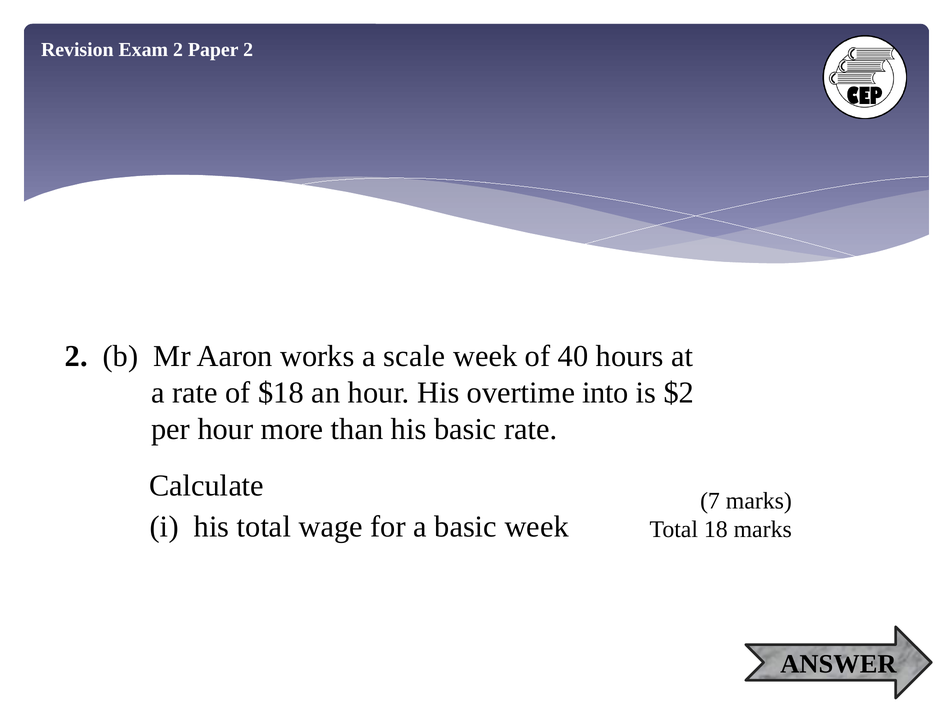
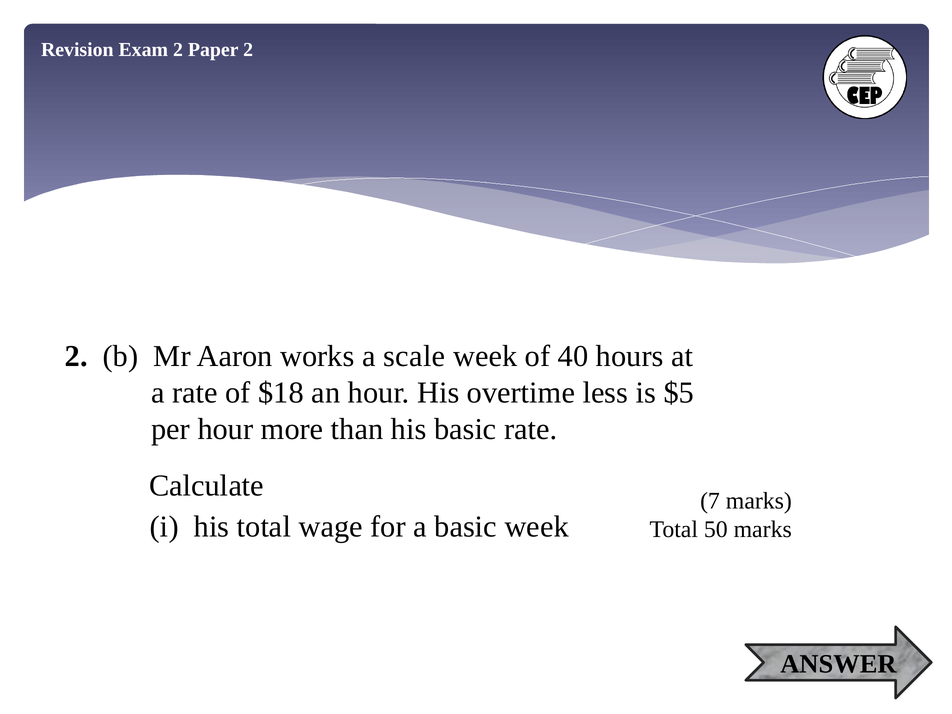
into: into -> less (605, 393)
$2: $2 -> $5 (679, 393)
18: 18 -> 50 (716, 529)
